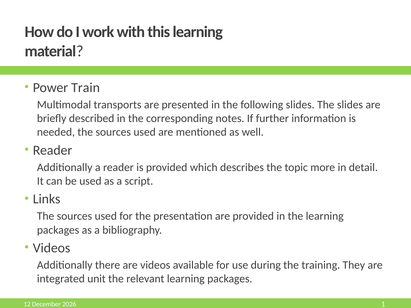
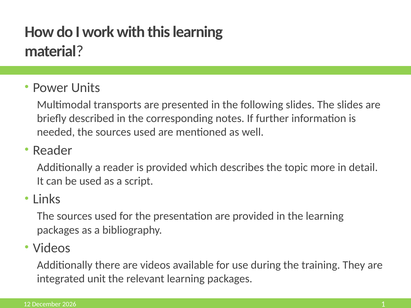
Train: Train -> Units (86, 88)
